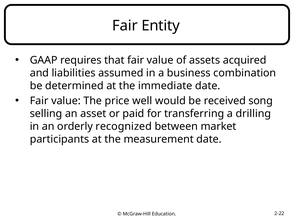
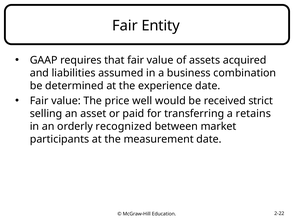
immediate: immediate -> experience (165, 86)
song: song -> strict (261, 100)
drilling: drilling -> retains (253, 113)
